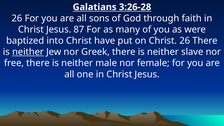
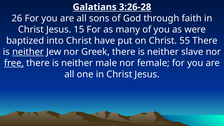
87: 87 -> 15 (79, 29)
Christ 26: 26 -> 55 (185, 41)
free underline: none -> present (14, 63)
